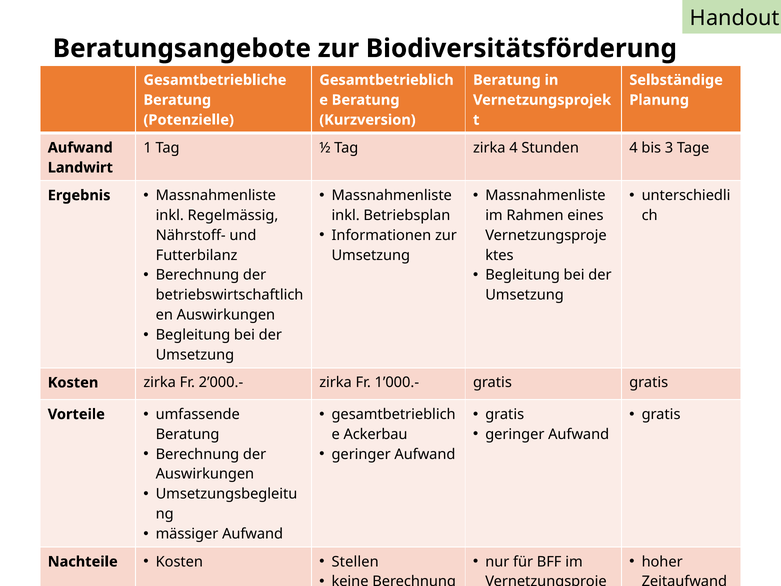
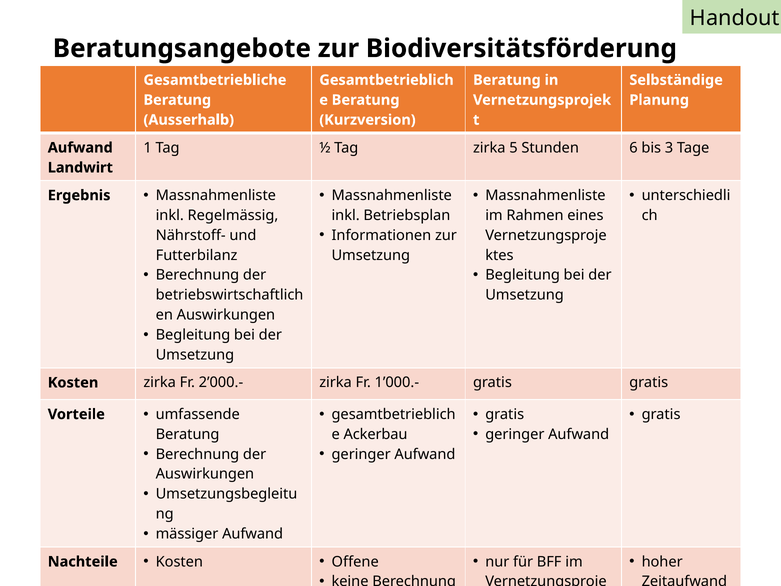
Potenzielle: Potenzielle -> Ausserhalb (189, 120)
zirka 4: 4 -> 5 (513, 148)
Stunden 4: 4 -> 6 (634, 148)
Stellen: Stellen -> Offene (355, 561)
